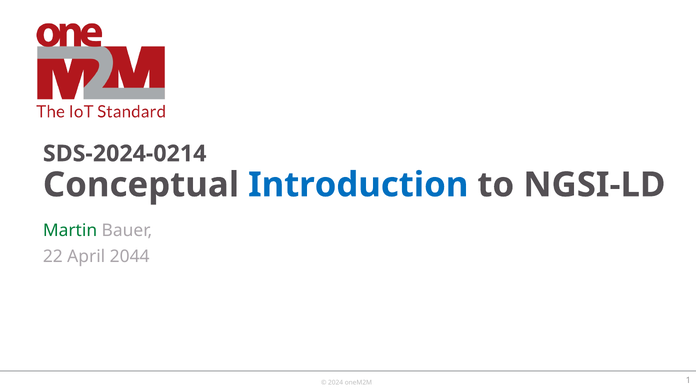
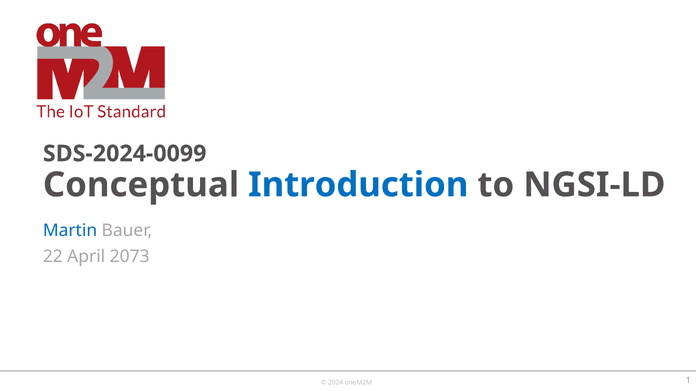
SDS-2024-0214: SDS-2024-0214 -> SDS-2024-0099 (125, 154)
Martin colour: green -> blue (70, 231)
2044: 2044 -> 2073 (130, 257)
